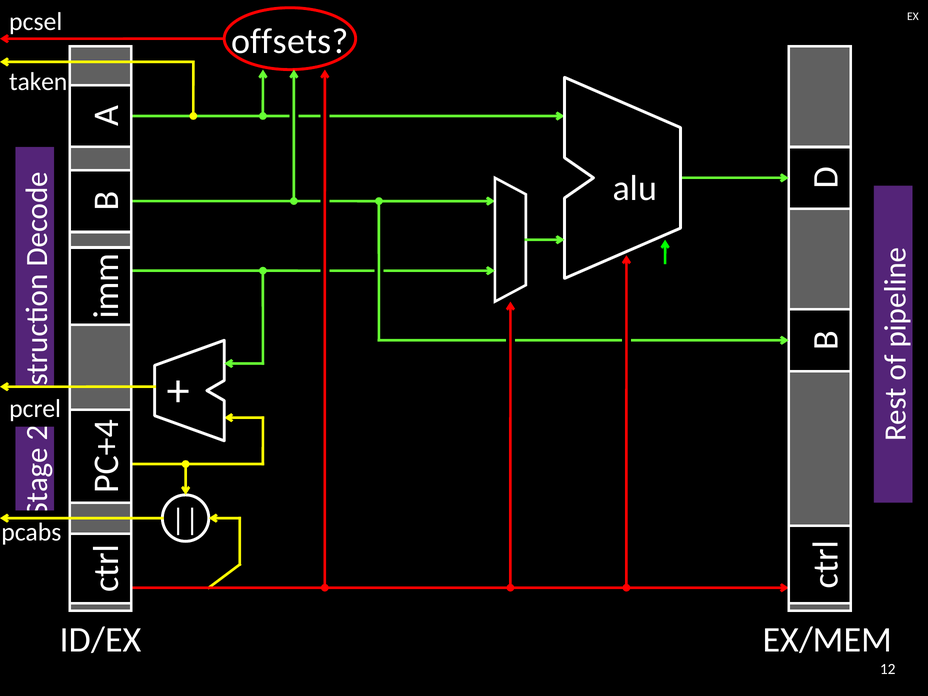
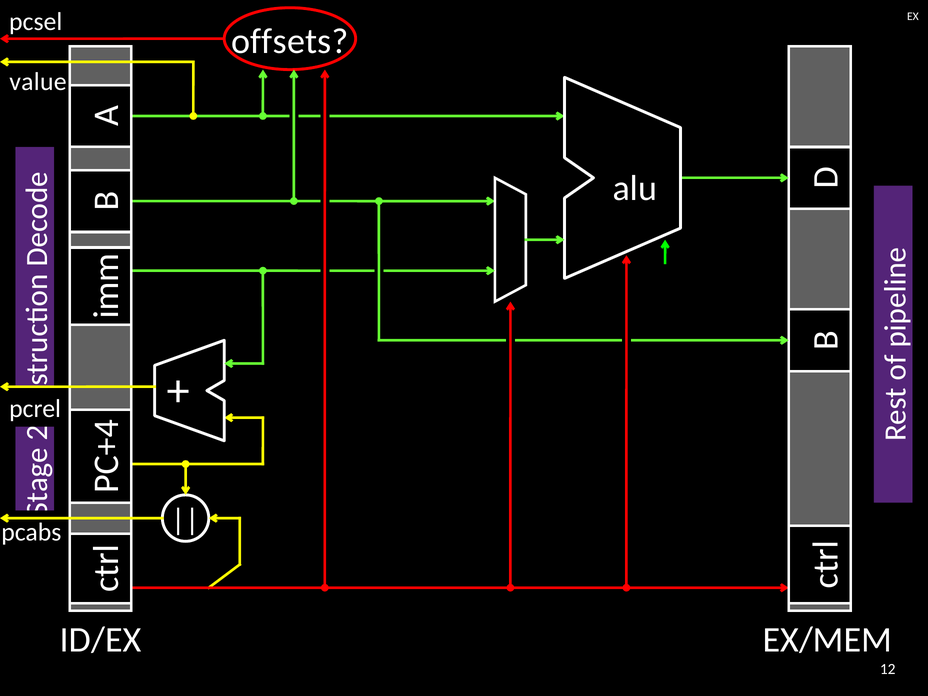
taken: taken -> value (38, 82)
